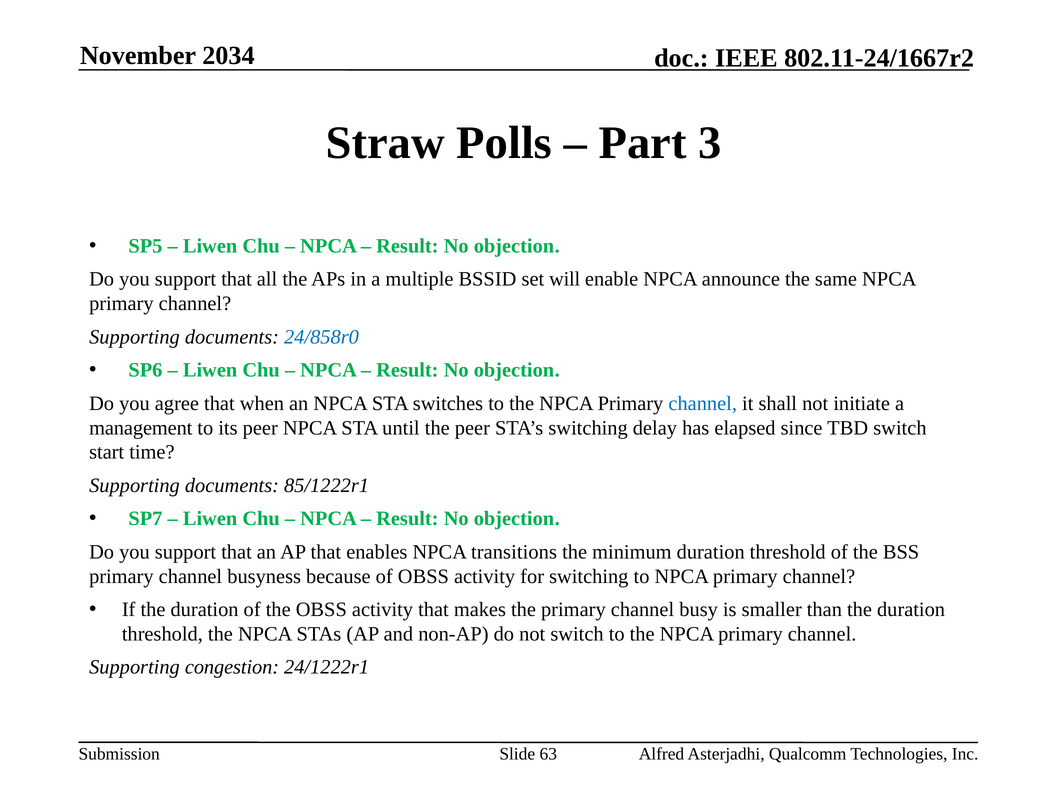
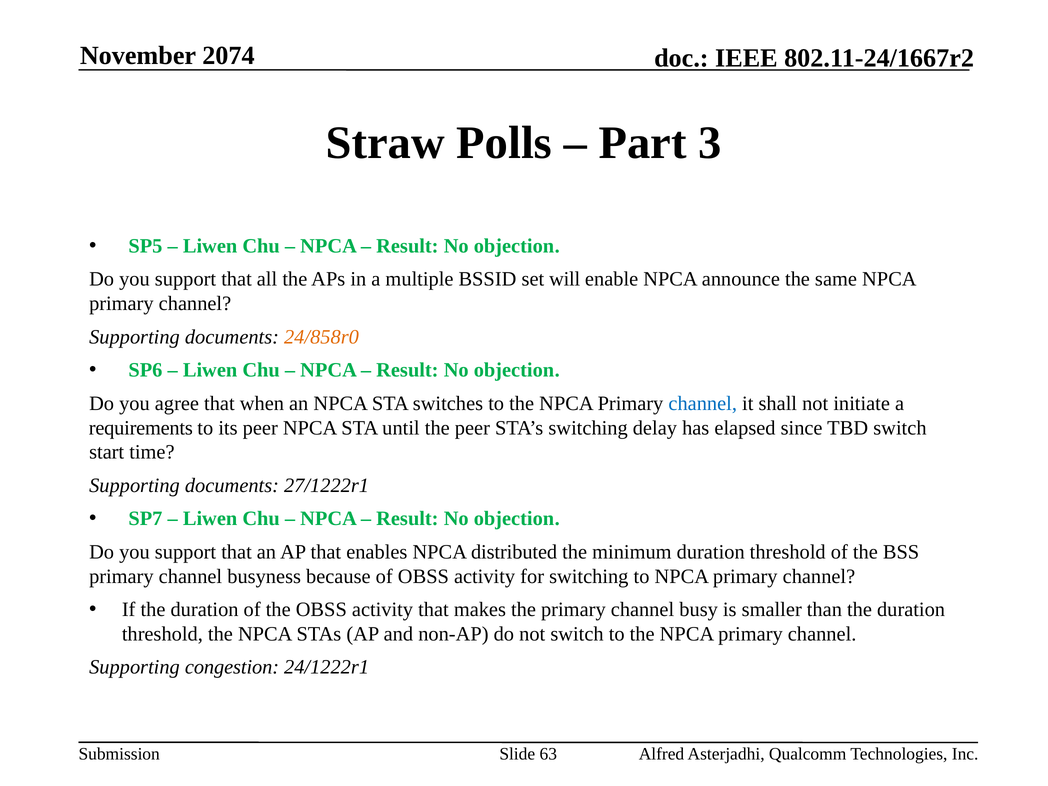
2034: 2034 -> 2074 (228, 56)
24/858r0 colour: blue -> orange (321, 337)
management: management -> requirements (141, 428)
85/1222r1: 85/1222r1 -> 27/1222r1 (327, 485)
transitions: transitions -> distributed (514, 552)
